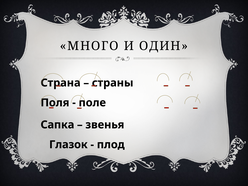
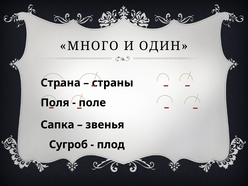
Глазок: Глазок -> Сугроб (68, 145)
